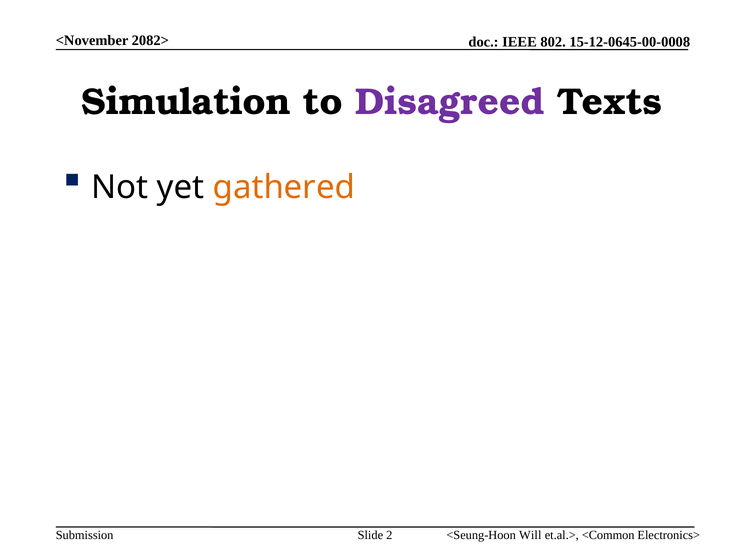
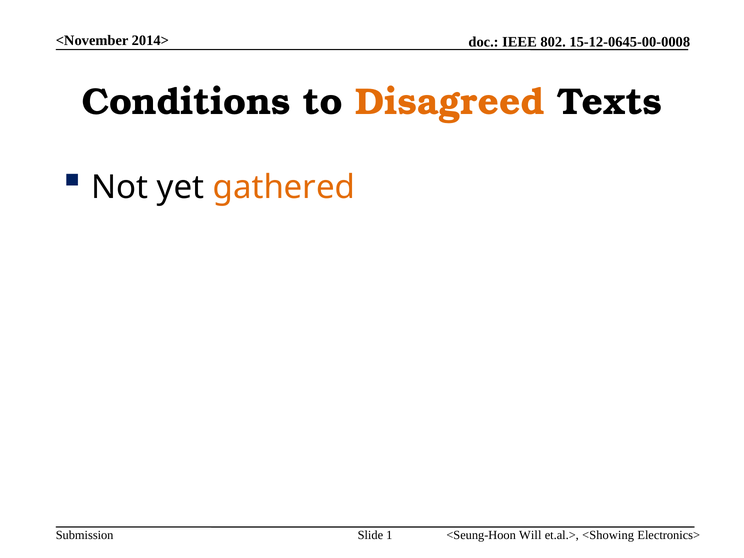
2082>: 2082> -> 2014> (150, 41)
Simulation: Simulation -> Conditions (186, 102)
Disagreed colour: purple -> orange (450, 102)
2: 2 -> 1 (389, 535)
<Common: <Common -> <Showing (608, 535)
